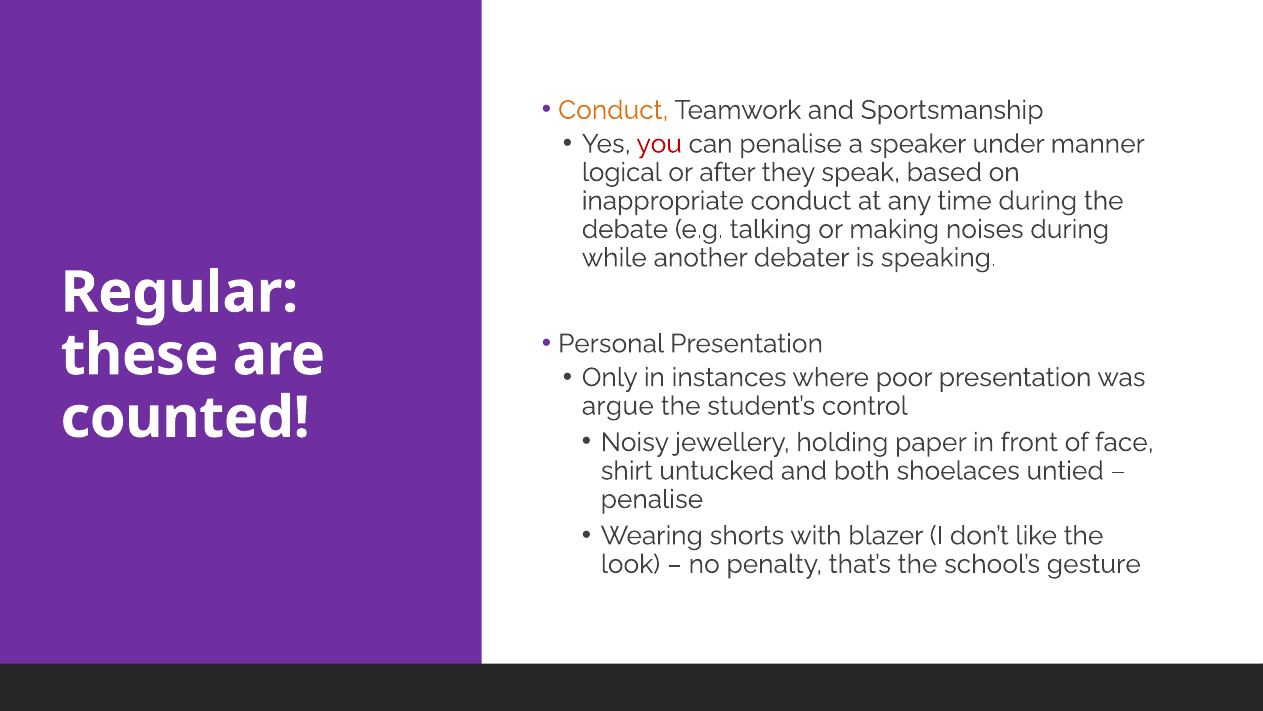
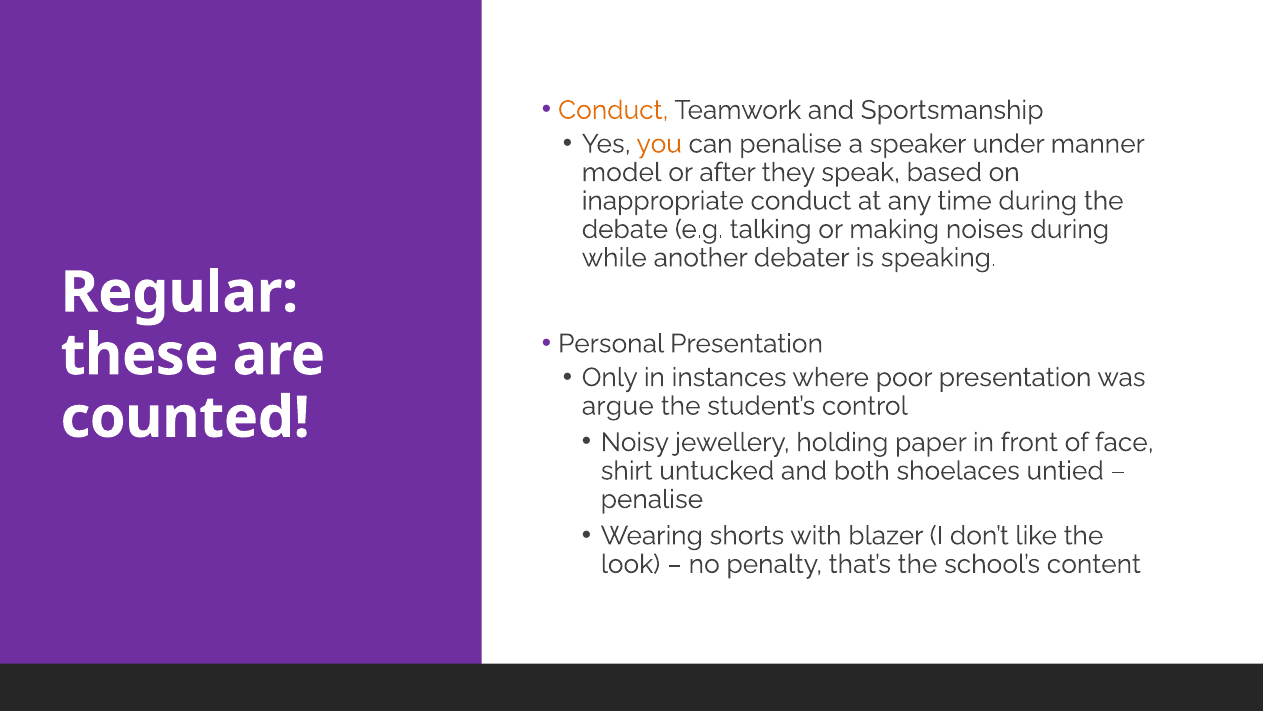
you colour: red -> orange (659, 144)
logical: logical -> model (622, 172)
gesture: gesture -> content (1094, 564)
